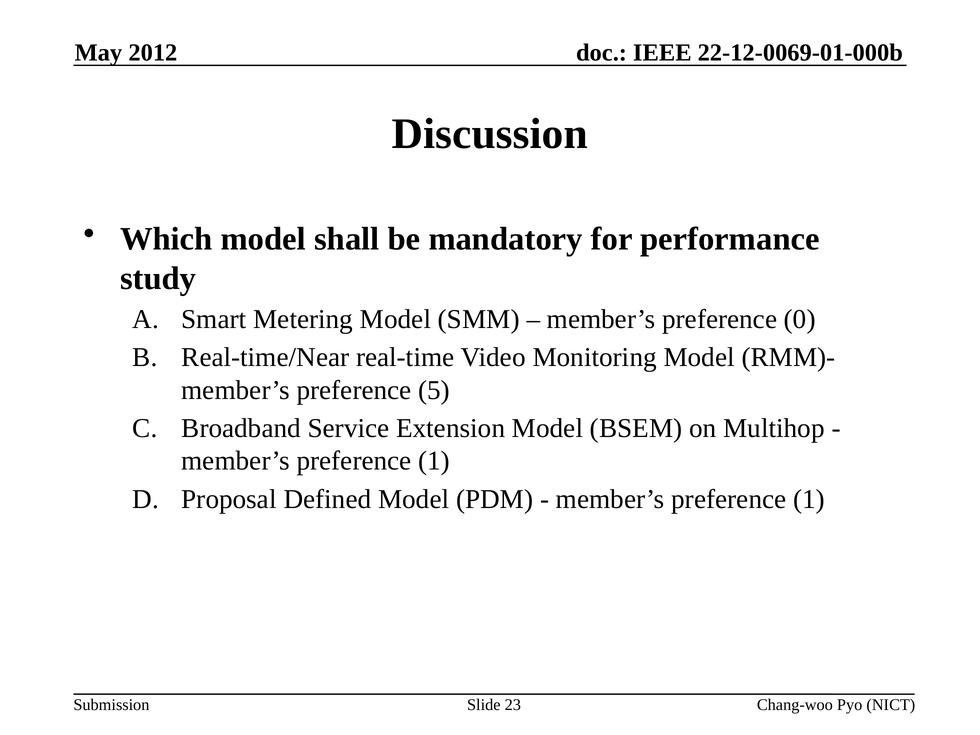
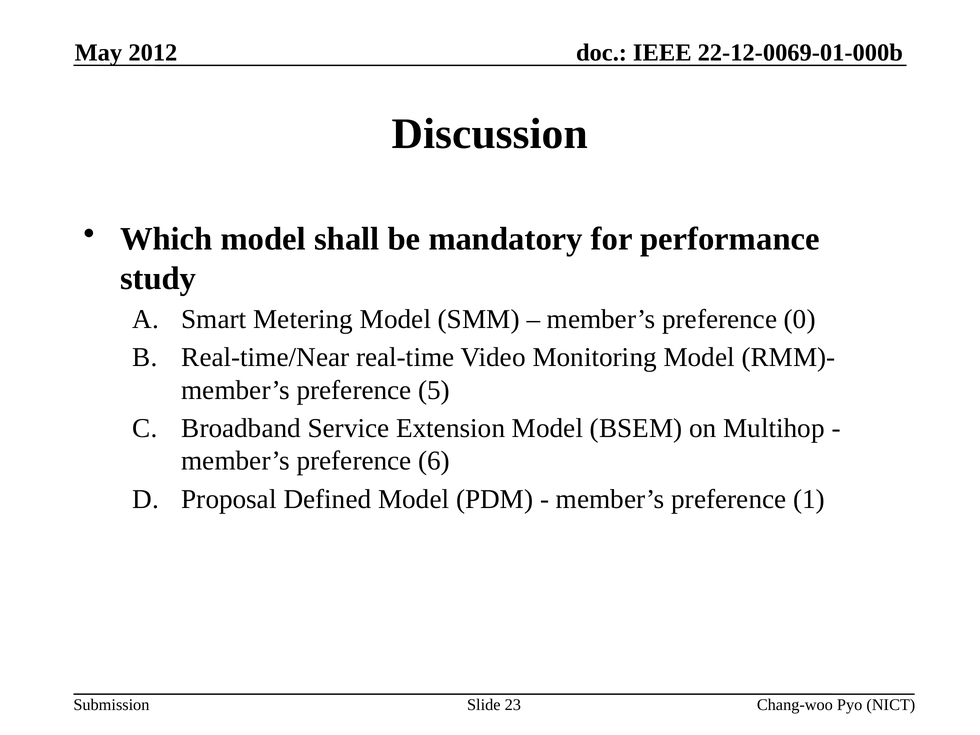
1: 1 -> 6 (434, 461)
